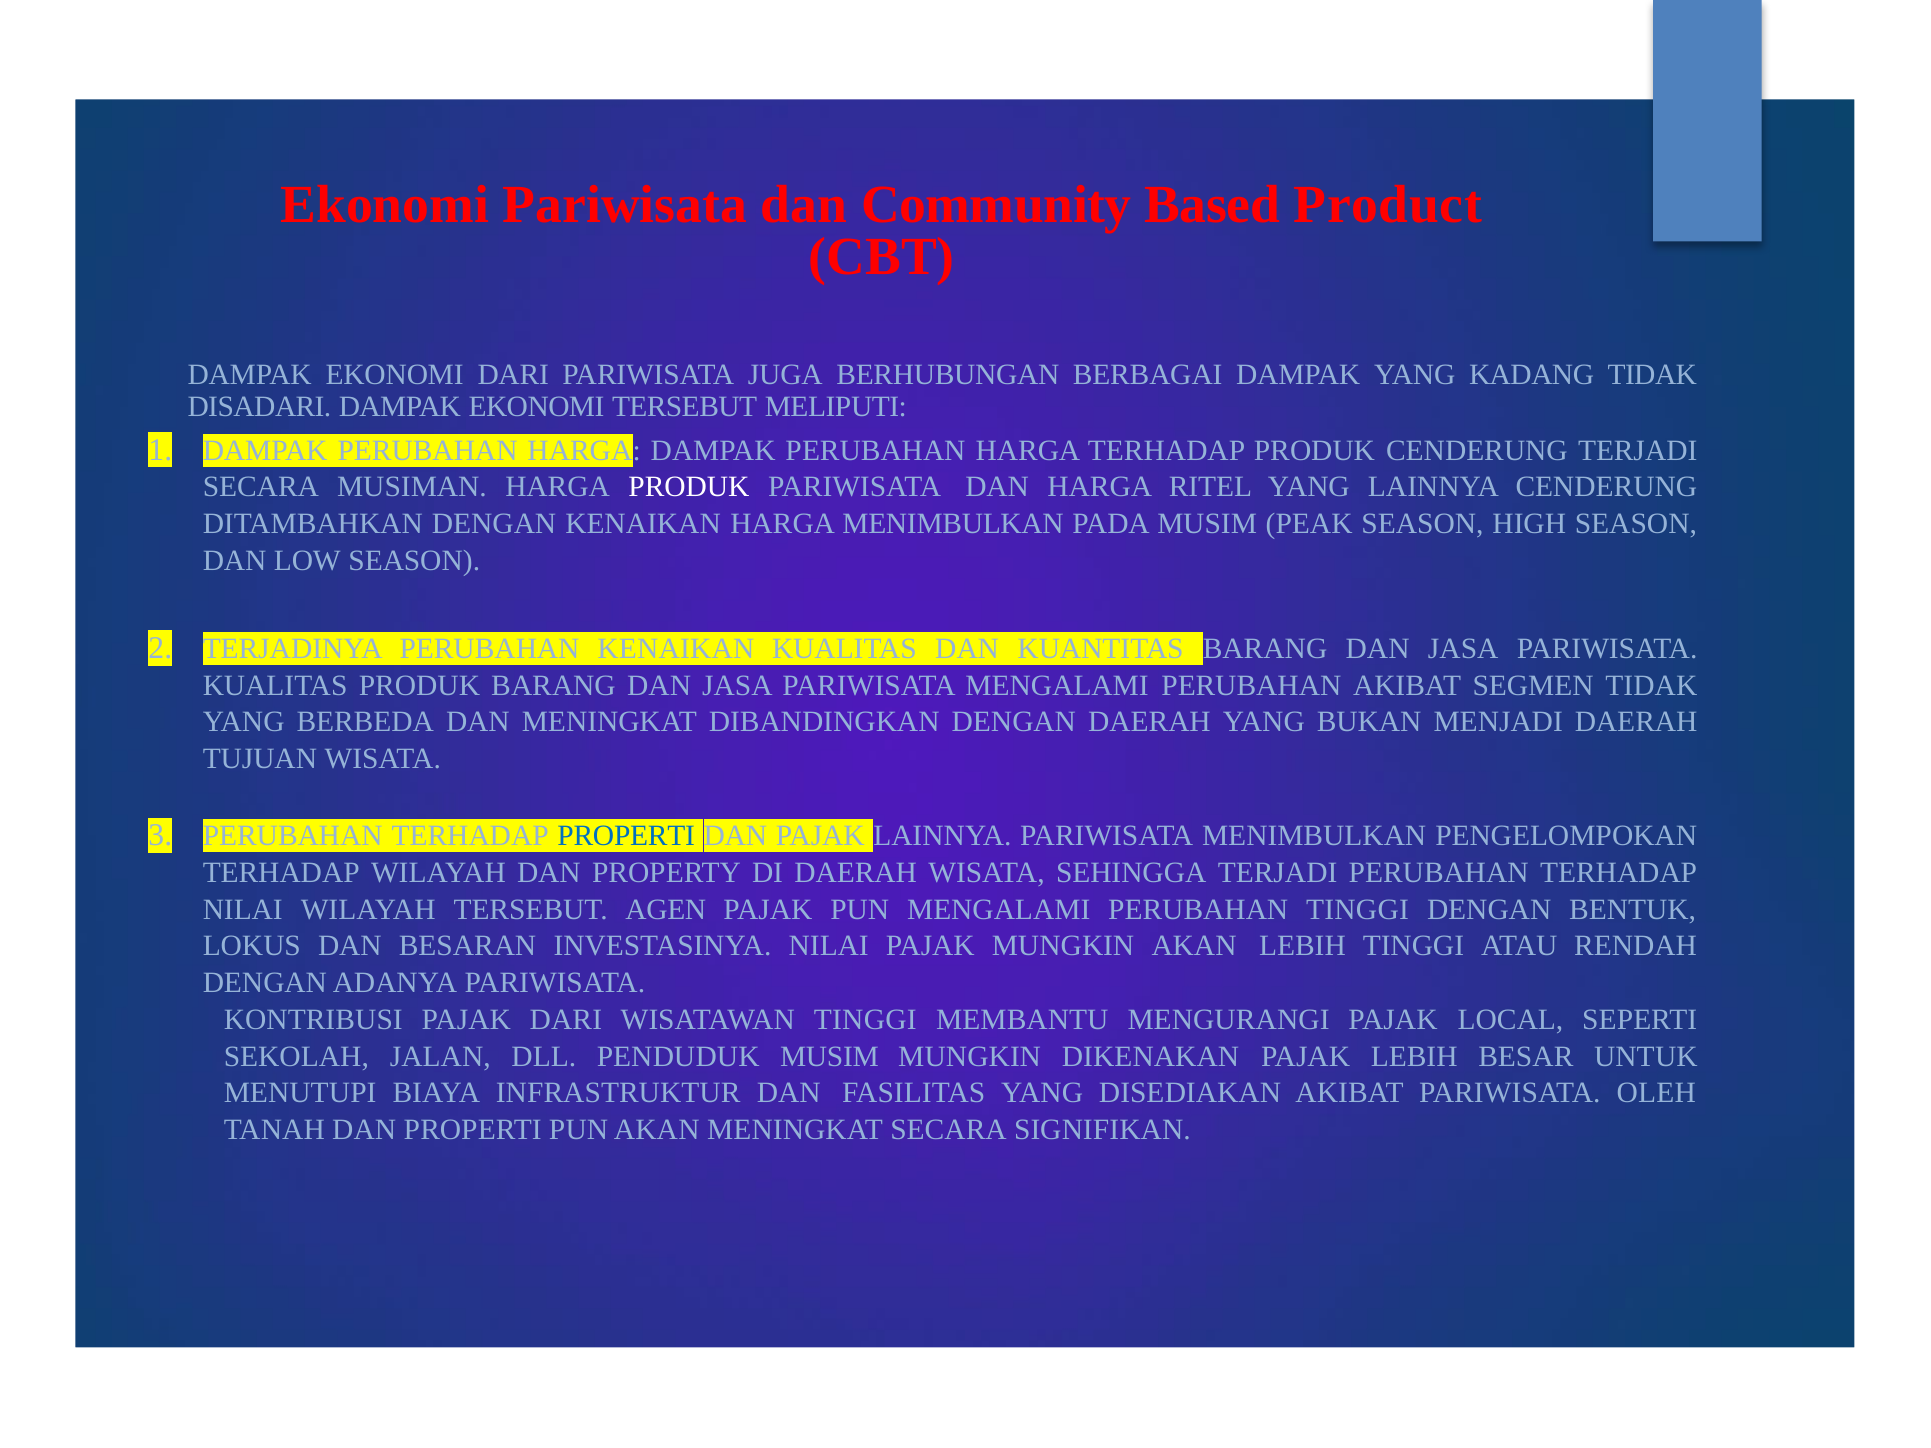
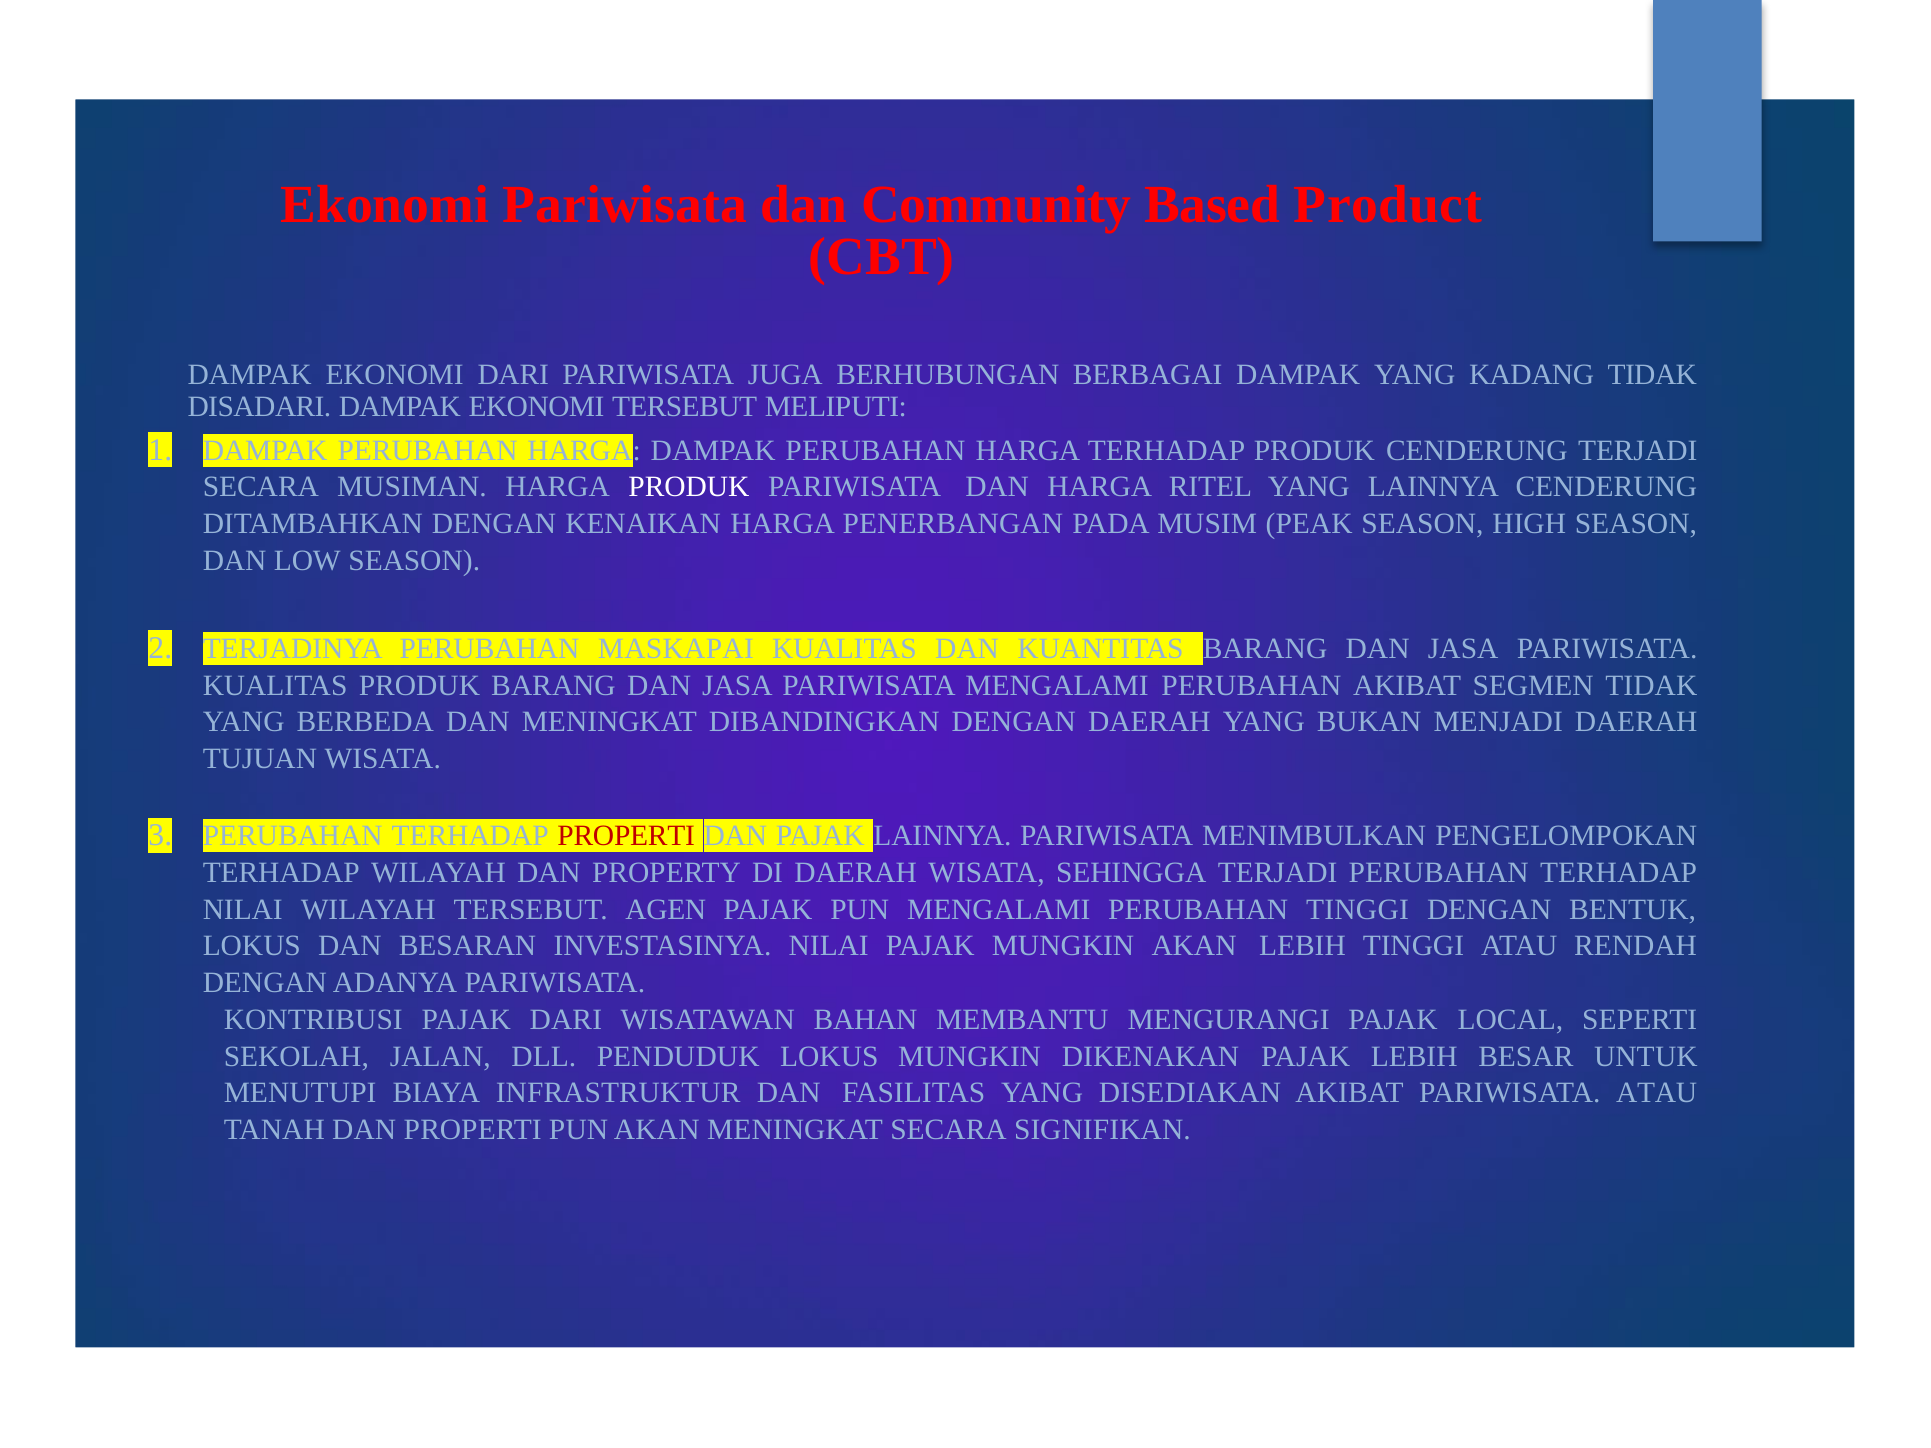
HARGA MENIMBULKAN: MENIMBULKAN -> PENERBANGAN (953, 524)
PERUBAHAN KENAIKAN: KENAIKAN -> MASKAPAI (676, 649)
PROPERTI colour: blue -> red (626, 836)
WISATAWAN TINGGI: TINGGI -> BAHAN (866, 1020)
PENDUDUK MUSIM: MUSIM -> LOKUS (829, 1057)
PARIWISATA OLEH: OLEH -> ATAU (1657, 1093)
